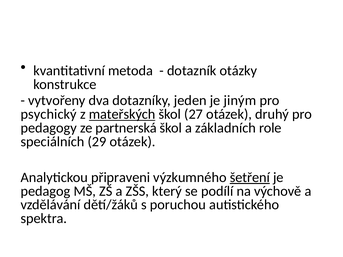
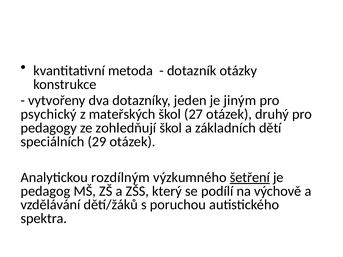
mateřských underline: present -> none (122, 114)
partnerská: partnerská -> zohledňují (126, 128)
role: role -> dětí (270, 128)
připraveni: připraveni -> rozdílným (120, 178)
